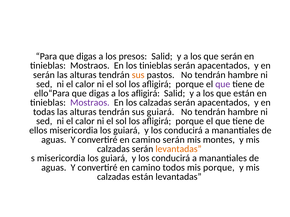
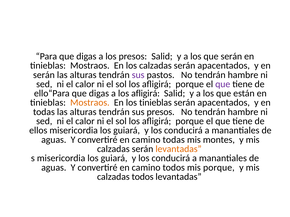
los tinieblas: tinieblas -> calzadas (155, 66)
sus colour: orange -> purple (138, 75)
Mostraos colour: purple -> orange (90, 103)
los calzadas: calzadas -> tinieblas (155, 103)
sus guiará: guiará -> presos (161, 112)
camino serán: serán -> todas (174, 140)
calzadas están: están -> todos (143, 177)
